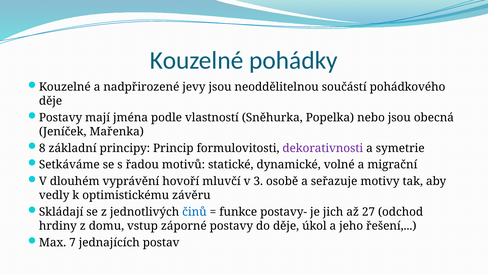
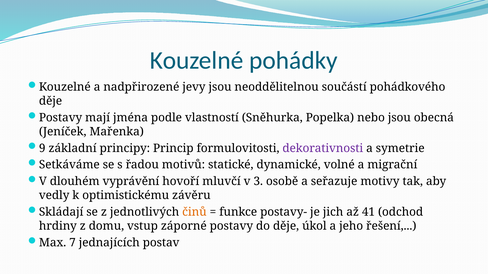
8: 8 -> 9 (42, 148)
činů colour: blue -> orange (194, 212)
27: 27 -> 41 (368, 212)
